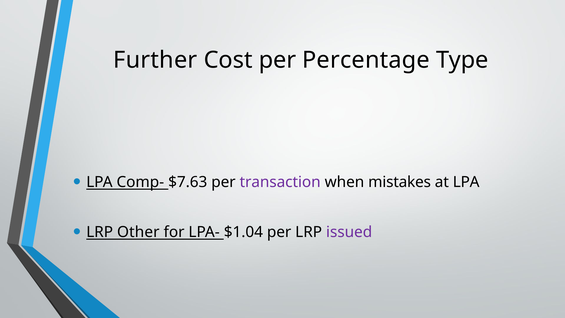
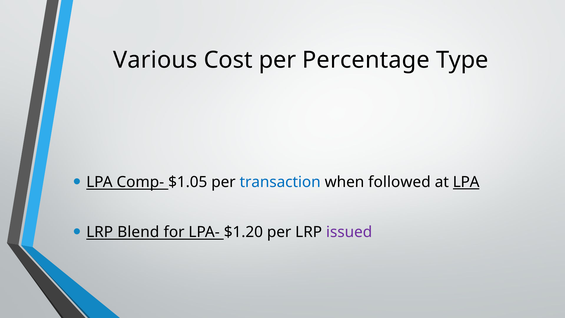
Further: Further -> Various (155, 60)
$7.63: $7.63 -> $1.05 (188, 182)
transaction colour: purple -> blue (280, 182)
mistakes: mistakes -> followed (399, 182)
LPA underline: none -> present (466, 182)
Other: Other -> Blend (138, 232)
$1.04: $1.04 -> $1.20 (243, 232)
